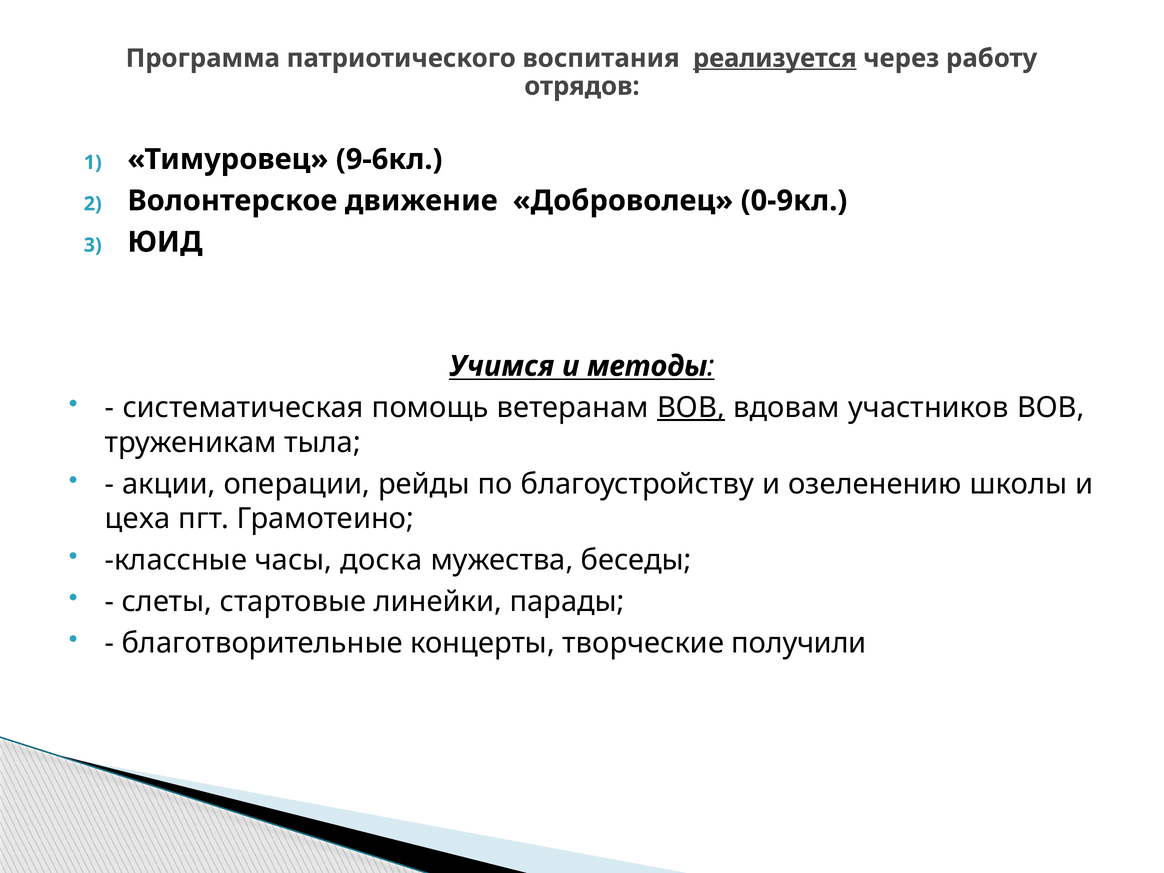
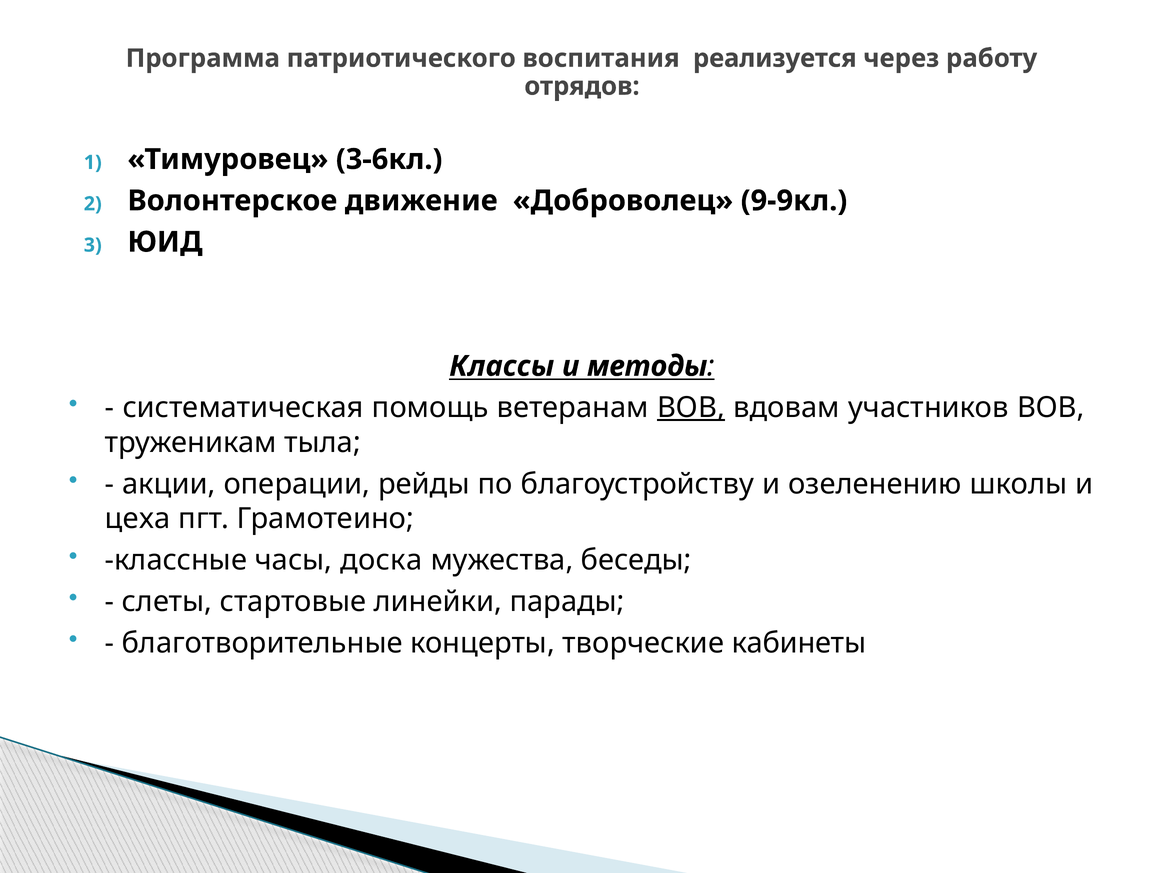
реализуется underline: present -> none (775, 58)
9-6кл: 9-6кл -> 3-6кл (389, 159)
0-9кл: 0-9кл -> 9-9кл (794, 201)
Учимся: Учимся -> Классы (502, 366)
получили: получили -> кабинеты (799, 643)
